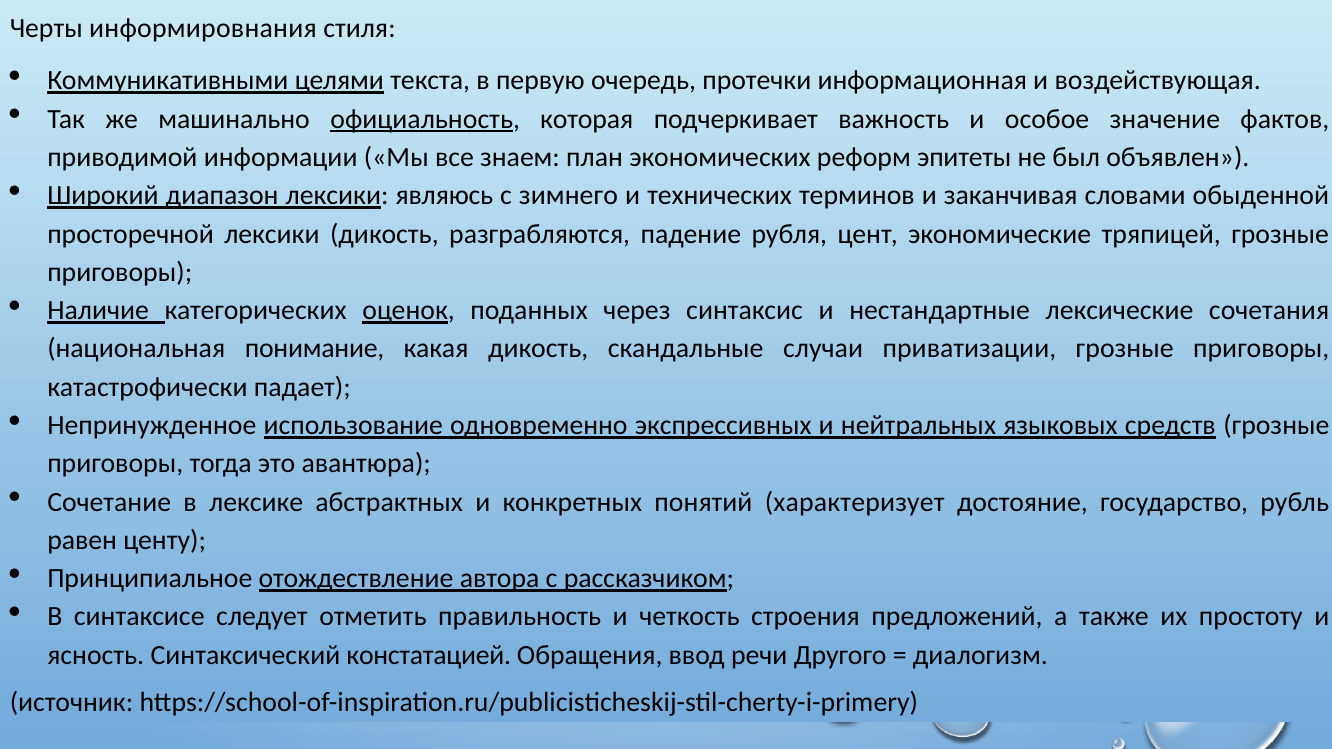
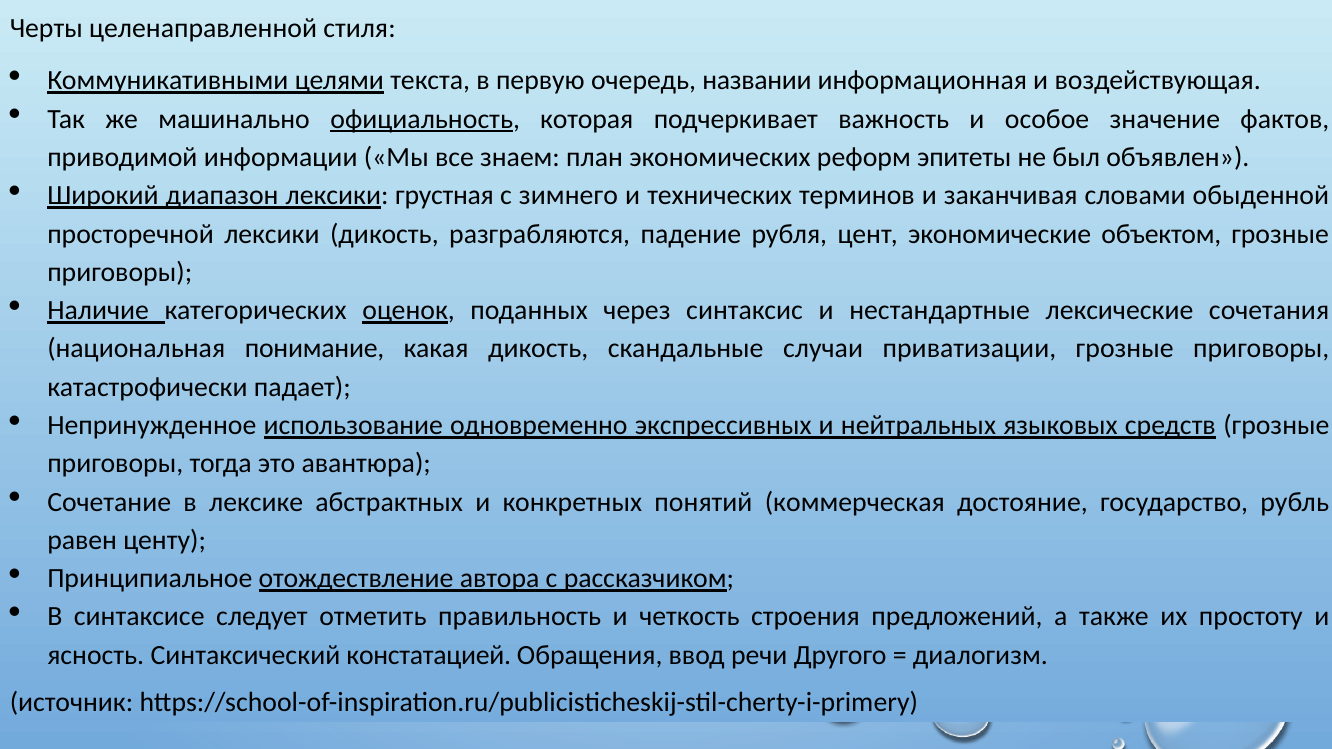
информировнания: информировнания -> целенаправленной (203, 29)
протечки: протечки -> названии (757, 81)
являюсь: являюсь -> грустная (444, 196)
тряпицей: тряпицей -> объектом (1161, 234)
характеризует: характеризует -> коммерческая (855, 502)
